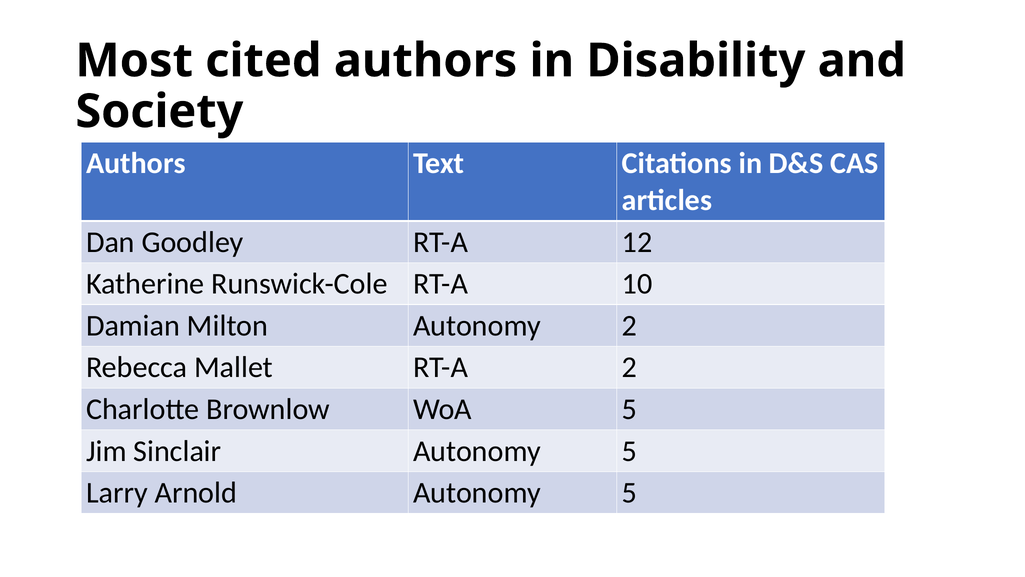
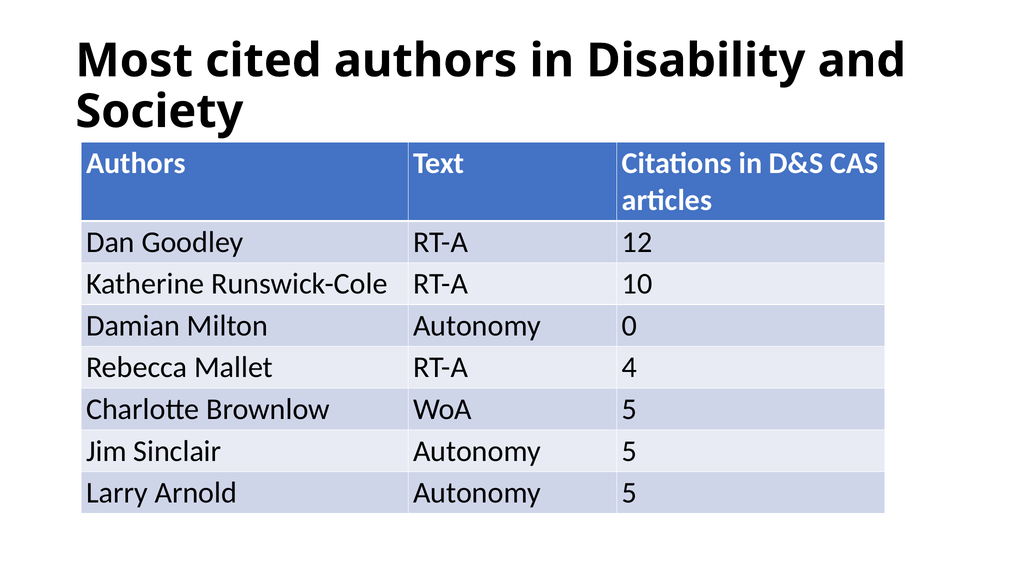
Autonomy 2: 2 -> 0 (629, 325)
RT-A 2: 2 -> 4 (629, 367)
